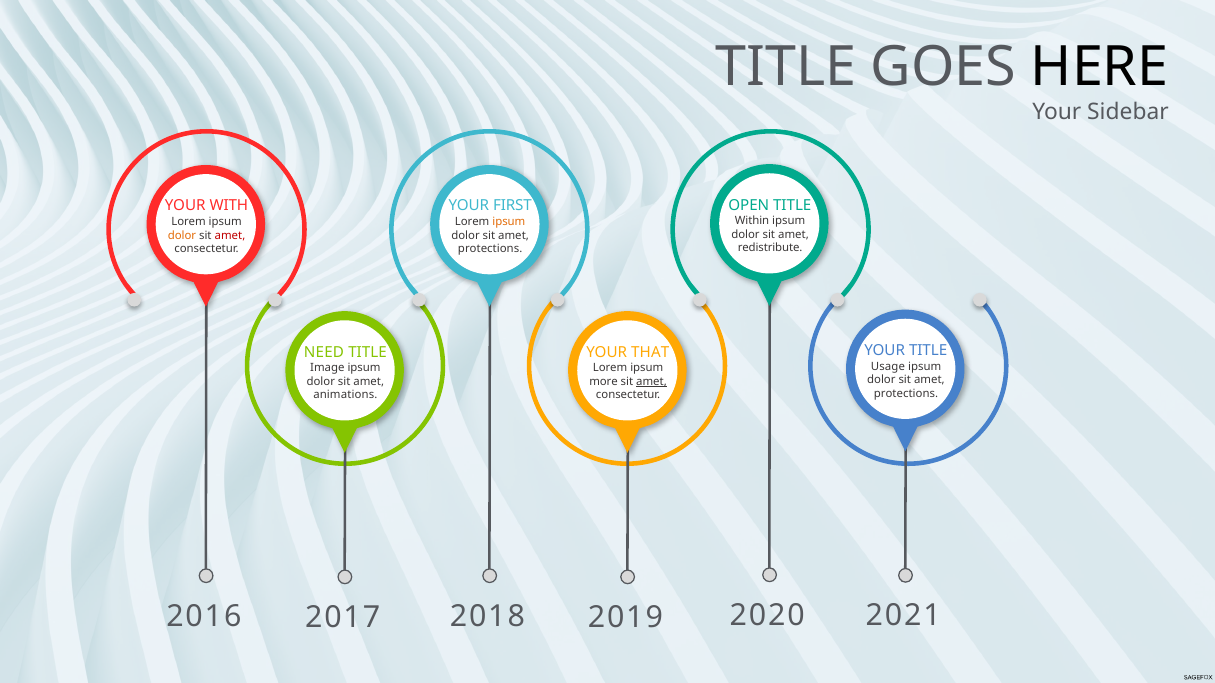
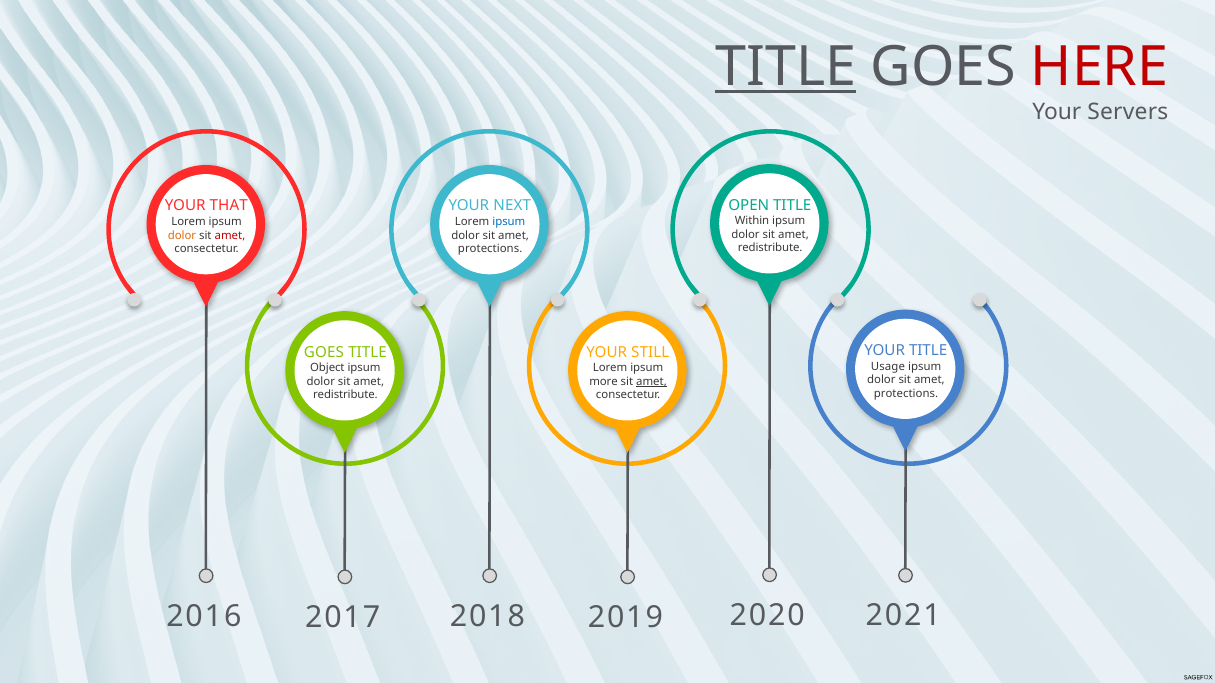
TITLE underline: none -> present (786, 67)
HERE colour: black -> red (1100, 67)
Sidebar: Sidebar -> Servers (1128, 112)
WITH: WITH -> THAT (229, 206)
FIRST: FIRST -> NEXT (512, 206)
ipsum colour: orange -> blue (509, 222)
NEED: NEED -> GOES (324, 352)
THAT: THAT -> STILL (650, 352)
Image: Image -> Object (327, 368)
animations: animations -> redistribute (345, 395)
